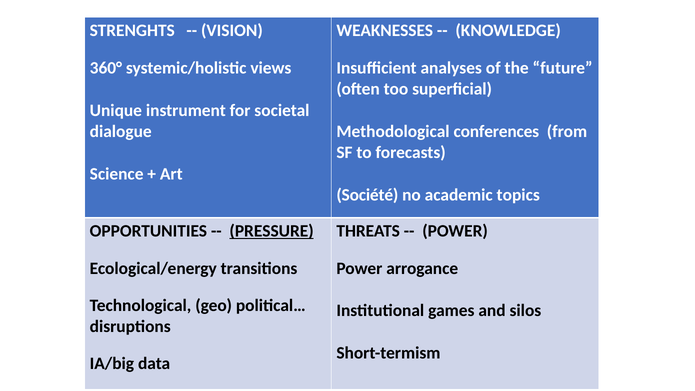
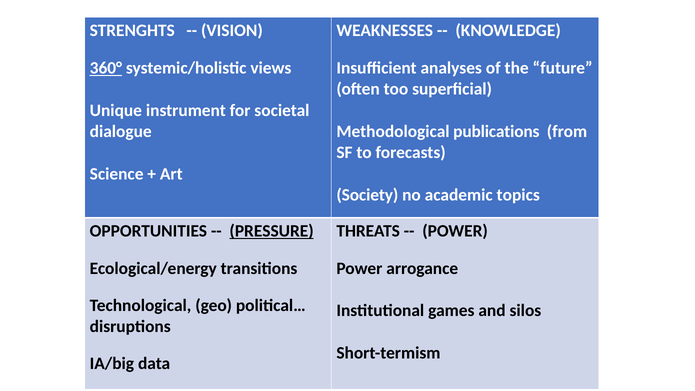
360° underline: none -> present (106, 68)
conferences: conferences -> publications (496, 131)
Société: Société -> Society (367, 195)
